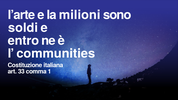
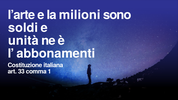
entro: entro -> unità (23, 41)
communities: communities -> abbonamenti (56, 54)
